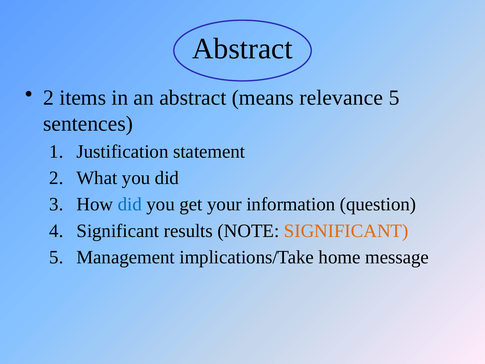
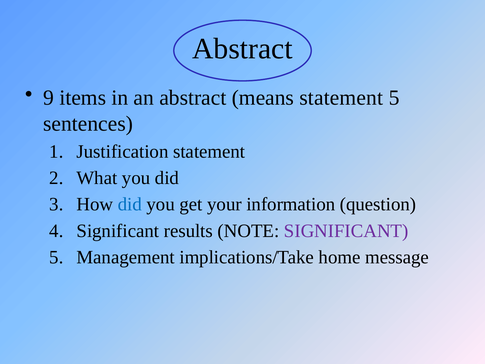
2: 2 -> 9 (49, 98)
means relevance: relevance -> statement (341, 98)
SIGNIFICANT colour: orange -> purple (346, 231)
